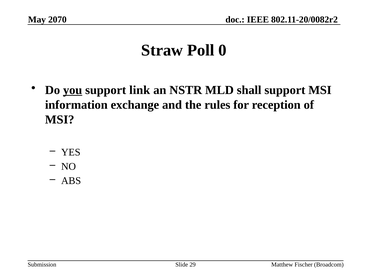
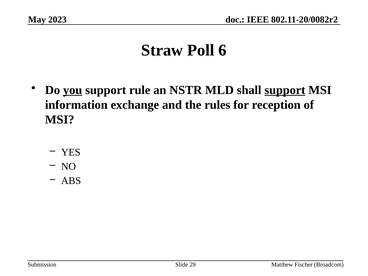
2070: 2070 -> 2023 (57, 20)
0: 0 -> 6 (223, 50)
link: link -> rule (140, 90)
support underline: none -> present (285, 90)
